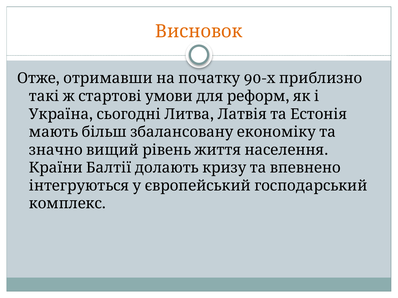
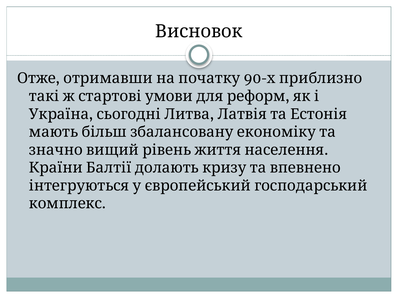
Висновок colour: orange -> black (199, 31)
